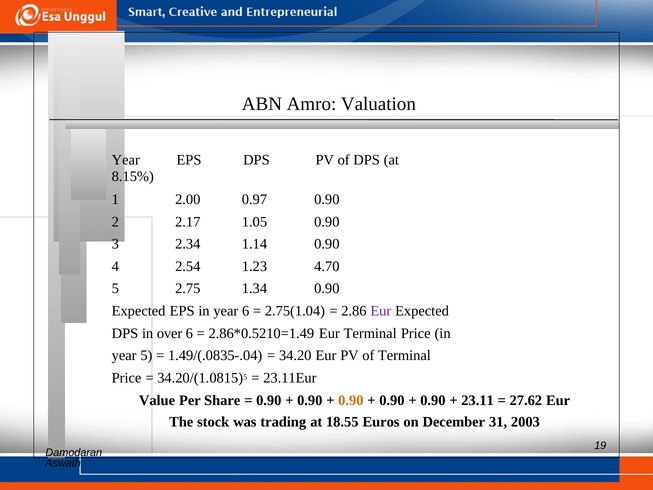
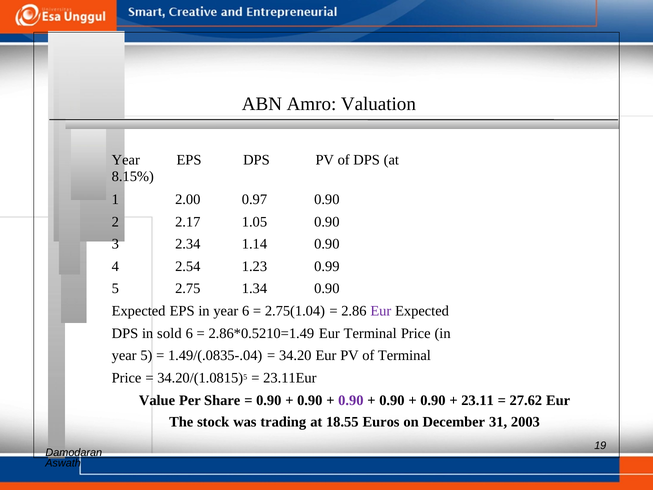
4.70: 4.70 -> 0.99 (327, 266)
over: over -> sold (169, 333)
0.90 colour: orange -> purple (351, 400)
